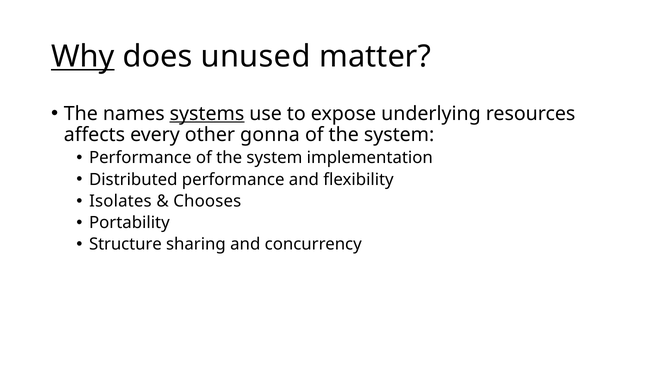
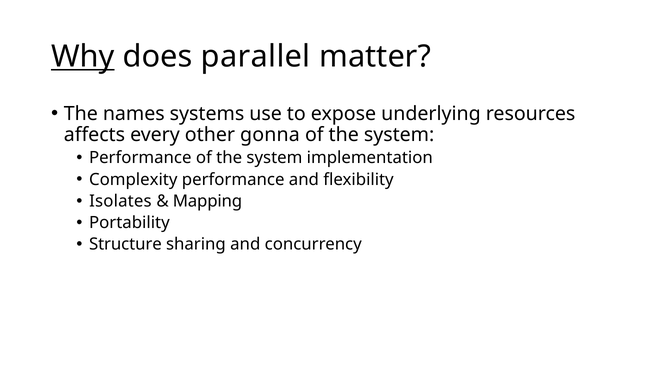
unused: unused -> parallel (256, 56)
systems underline: present -> none (207, 114)
Distributed: Distributed -> Complexity (133, 180)
Chooses: Chooses -> Mapping (207, 201)
